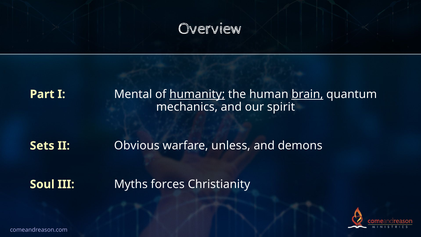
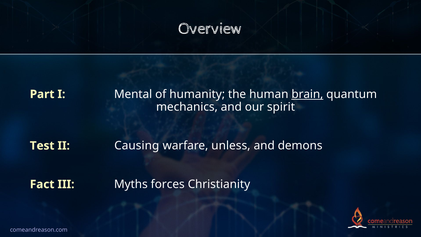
humanity underline: present -> none (197, 94)
Sets: Sets -> Test (42, 146)
Obvious: Obvious -> Causing (137, 146)
Soul: Soul -> Fact (42, 184)
